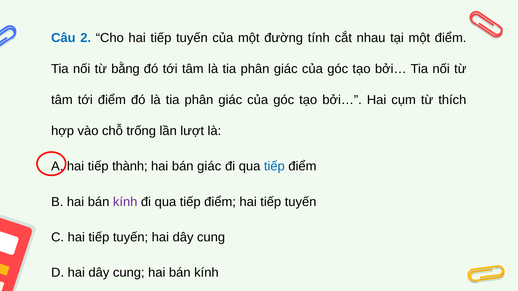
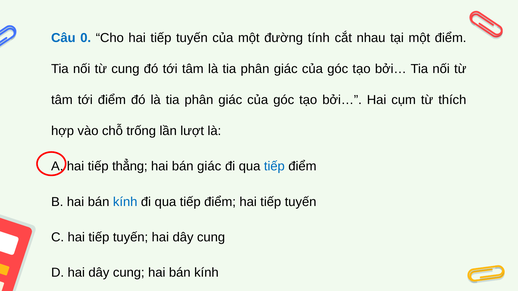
2: 2 -> 0 (86, 38)
từ bằng: bằng -> cung (125, 69)
thành: thành -> thẳng (130, 167)
kính colour: purple -> blue (125, 202)
